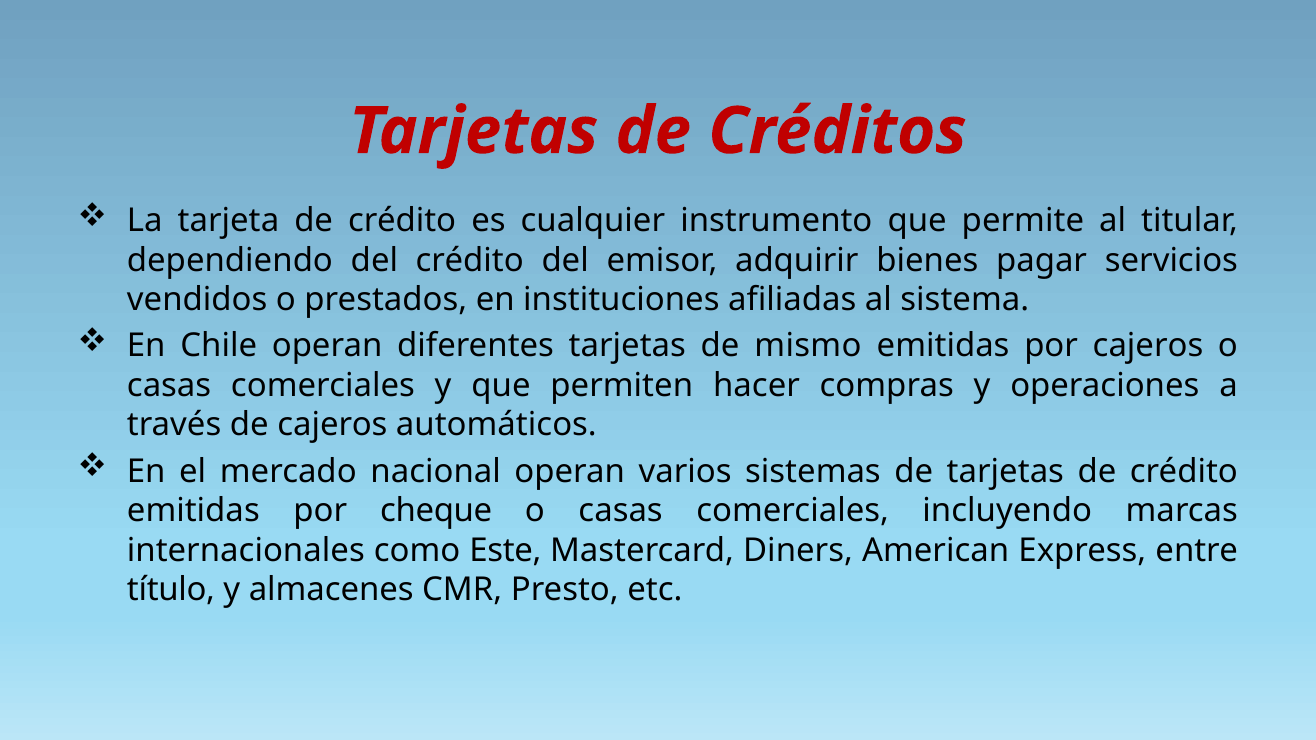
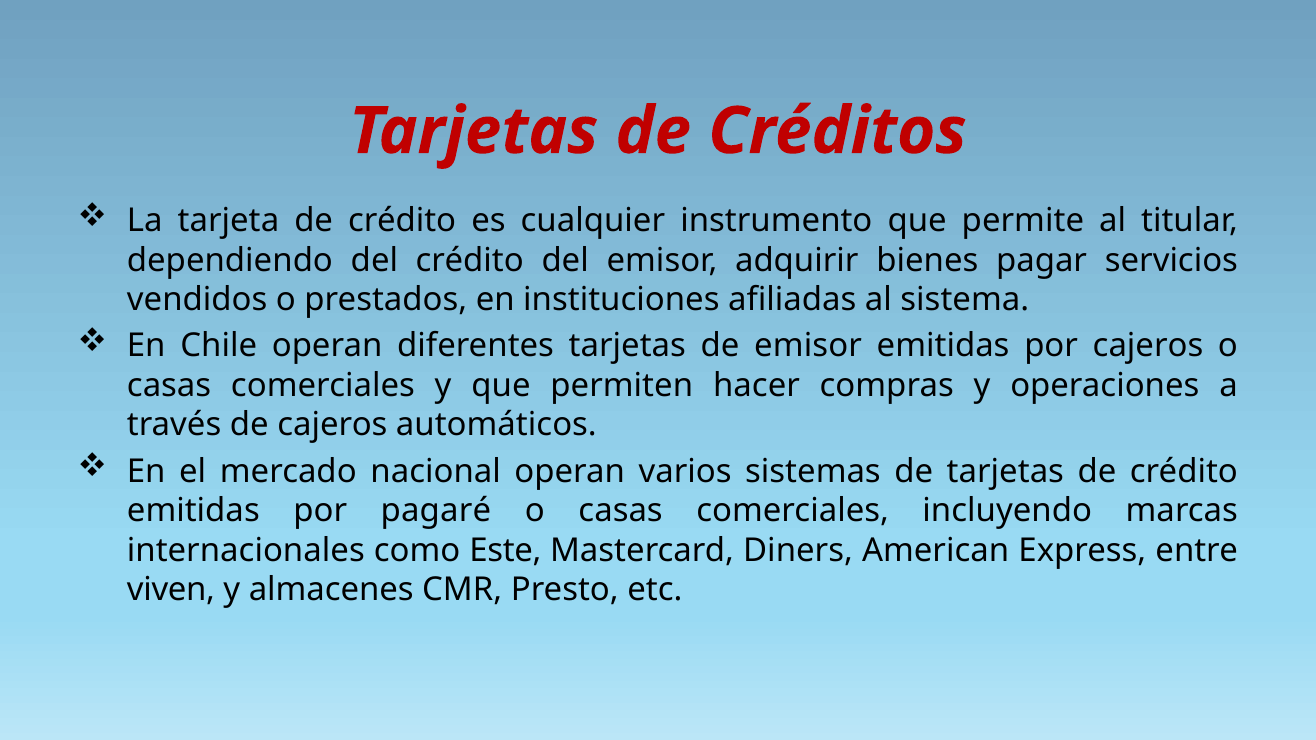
de mismo: mismo -> emisor (808, 346)
cheque: cheque -> pagaré (436, 511)
título: título -> viven (171, 590)
